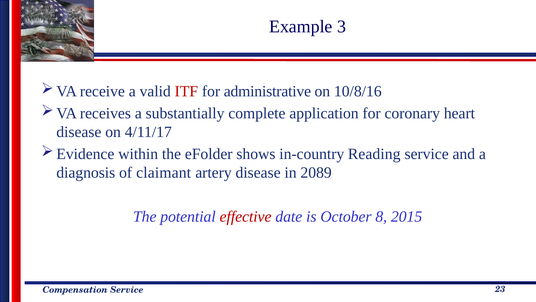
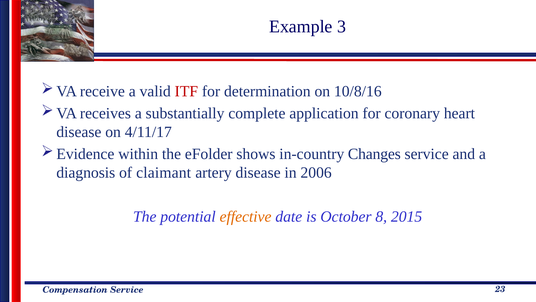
administrative: administrative -> determination (267, 91)
Reading: Reading -> Changes (374, 154)
2089: 2089 -> 2006 (316, 173)
effective colour: red -> orange (246, 216)
